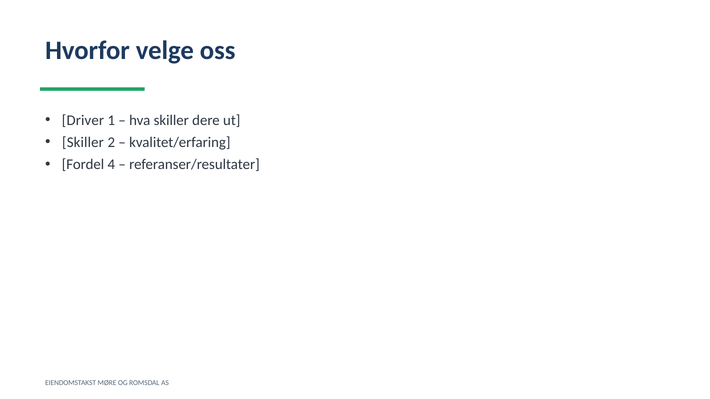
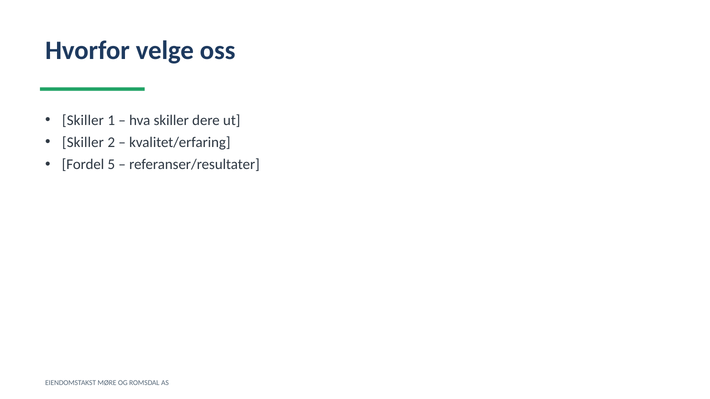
Driver: Driver -> Skiller (83, 120)
4: 4 -> 5 (111, 165)
